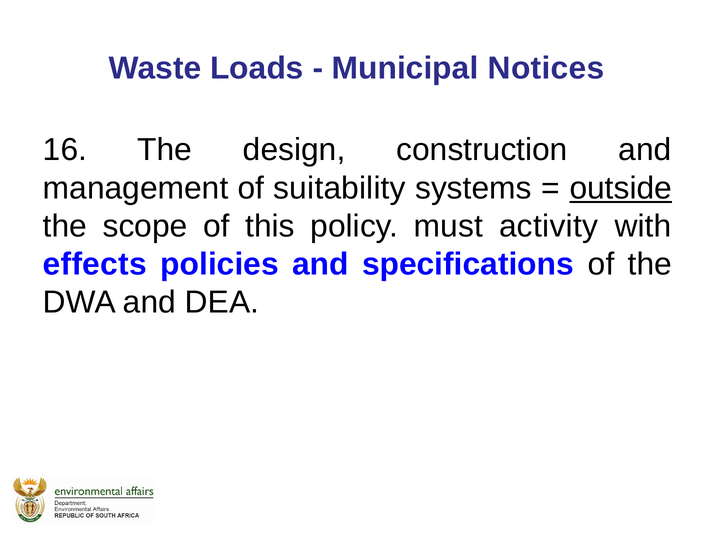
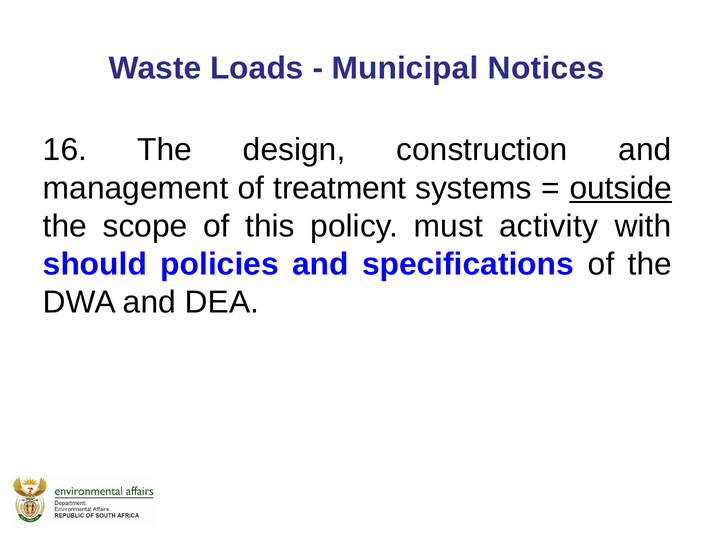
suitability: suitability -> treatment (340, 188)
effects: effects -> should (95, 264)
